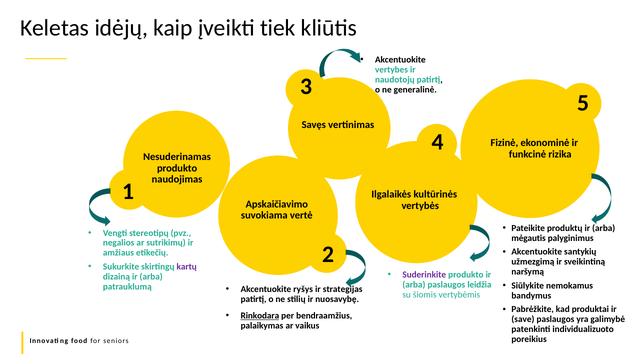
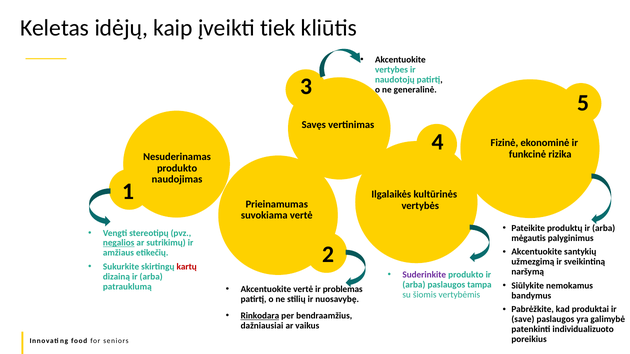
Apskaičiavimo: Apskaičiavimo -> Prieinamumas (277, 204)
negalios underline: none -> present (119, 243)
kartų colour: purple -> red (187, 267)
leidžia: leidžia -> tampa (479, 285)
Akcentuokite ryšys: ryšys -> vertė (303, 290)
strategijas: strategijas -> problemas (343, 290)
palaikymas: palaikymas -> dažniausiai (262, 326)
